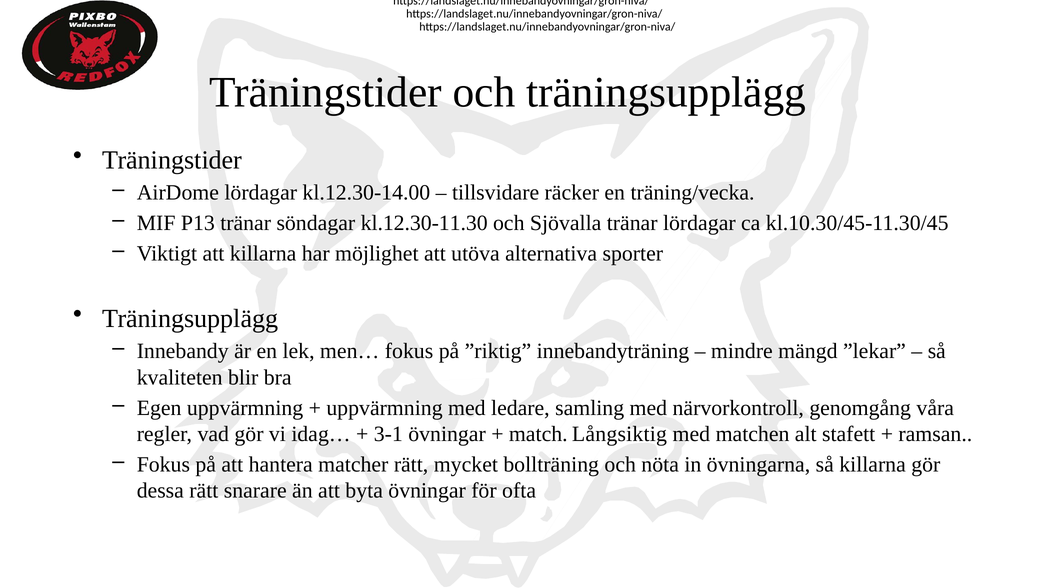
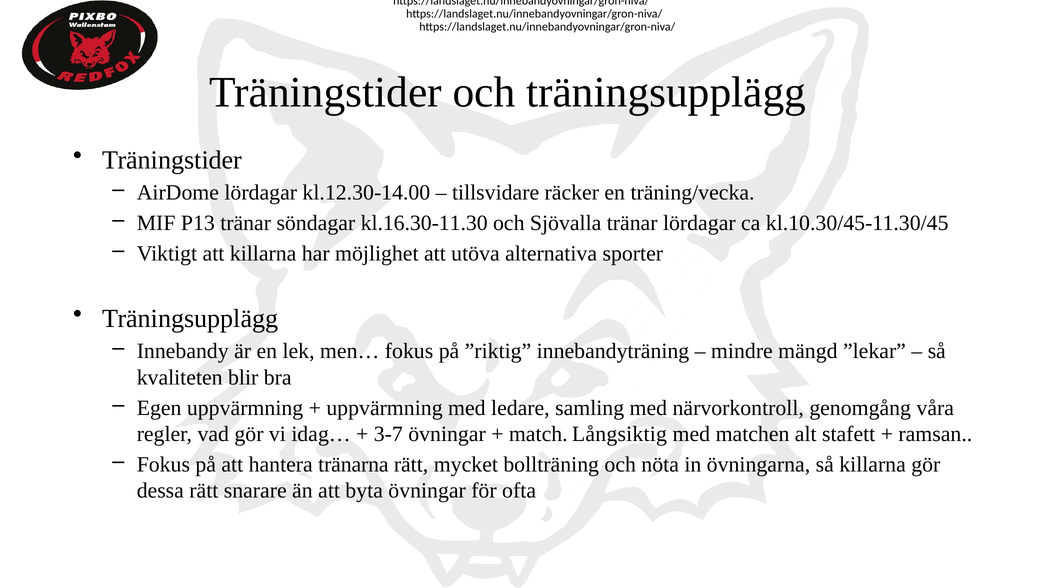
kl.12.30-11.30: kl.12.30-11.30 -> kl.16.30-11.30 (424, 223)
3-1: 3-1 -> 3-7 (388, 434)
matcher: matcher -> tränarna (353, 464)
